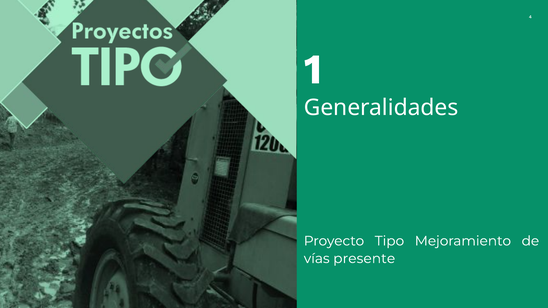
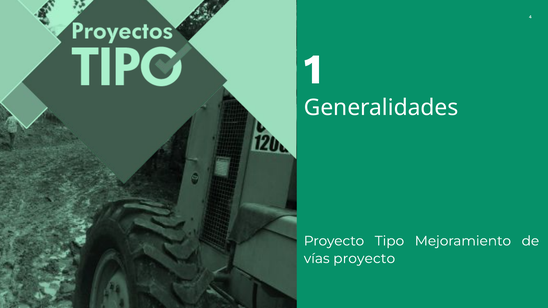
vías presente: presente -> proyecto (364, 259)
